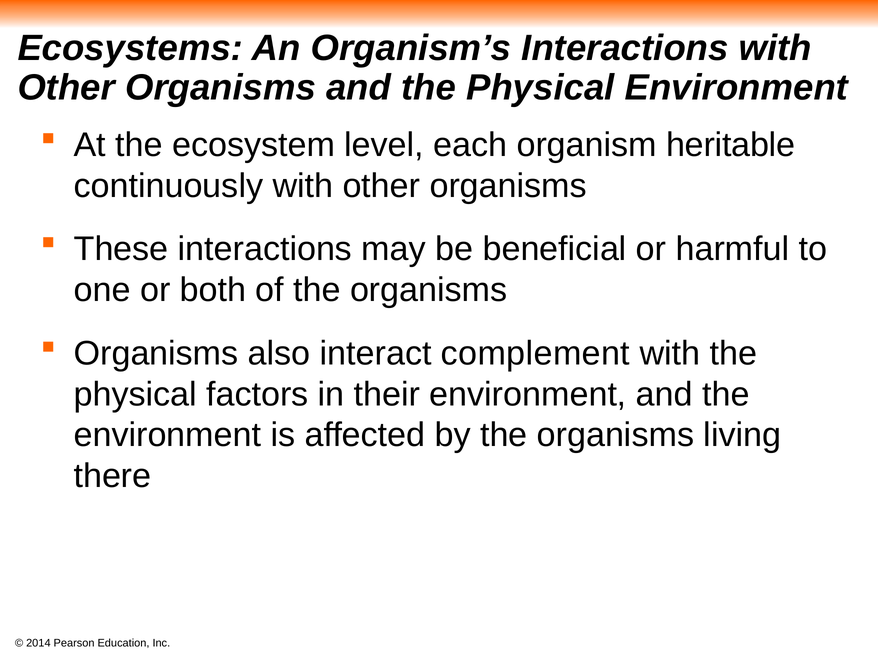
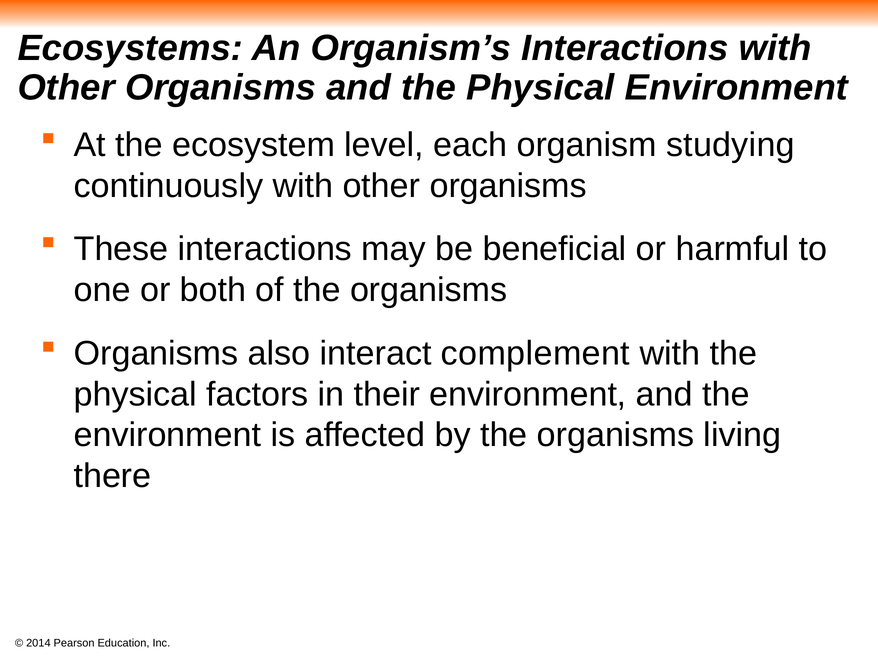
heritable: heritable -> studying (730, 145)
